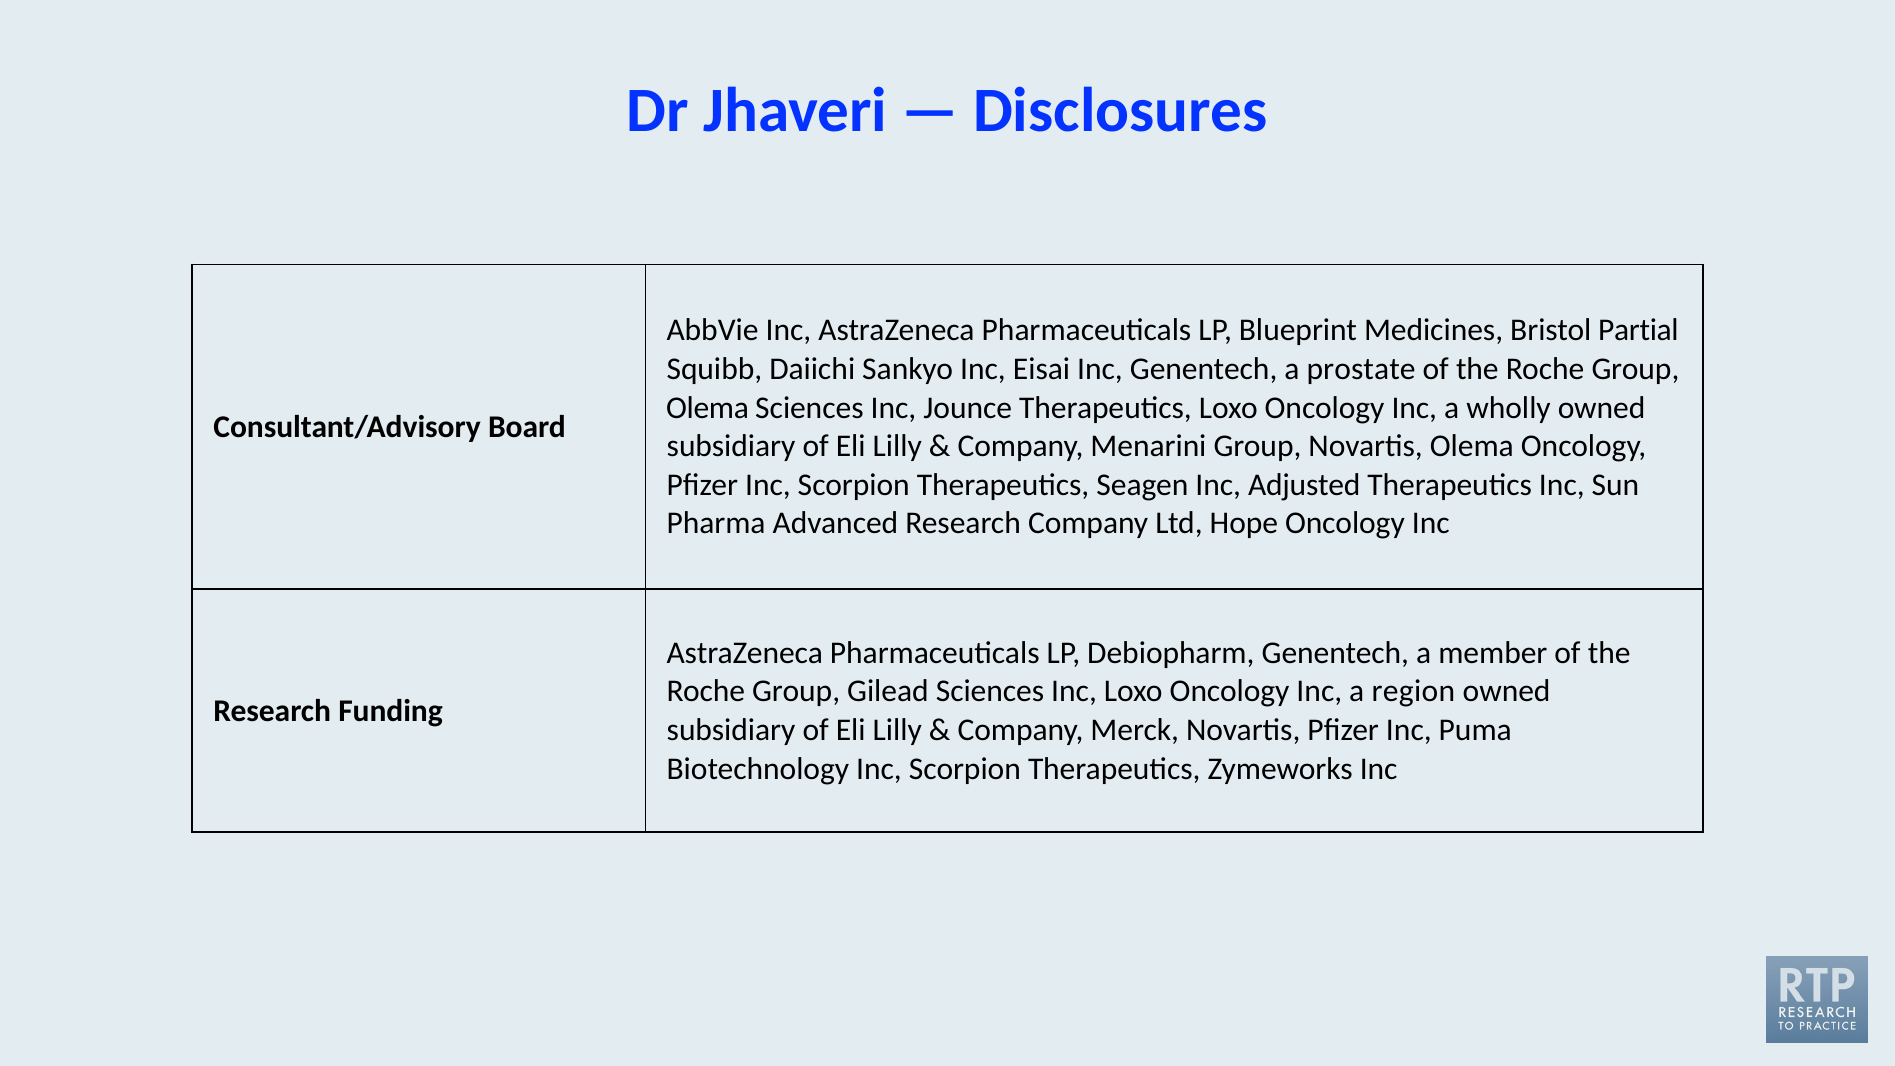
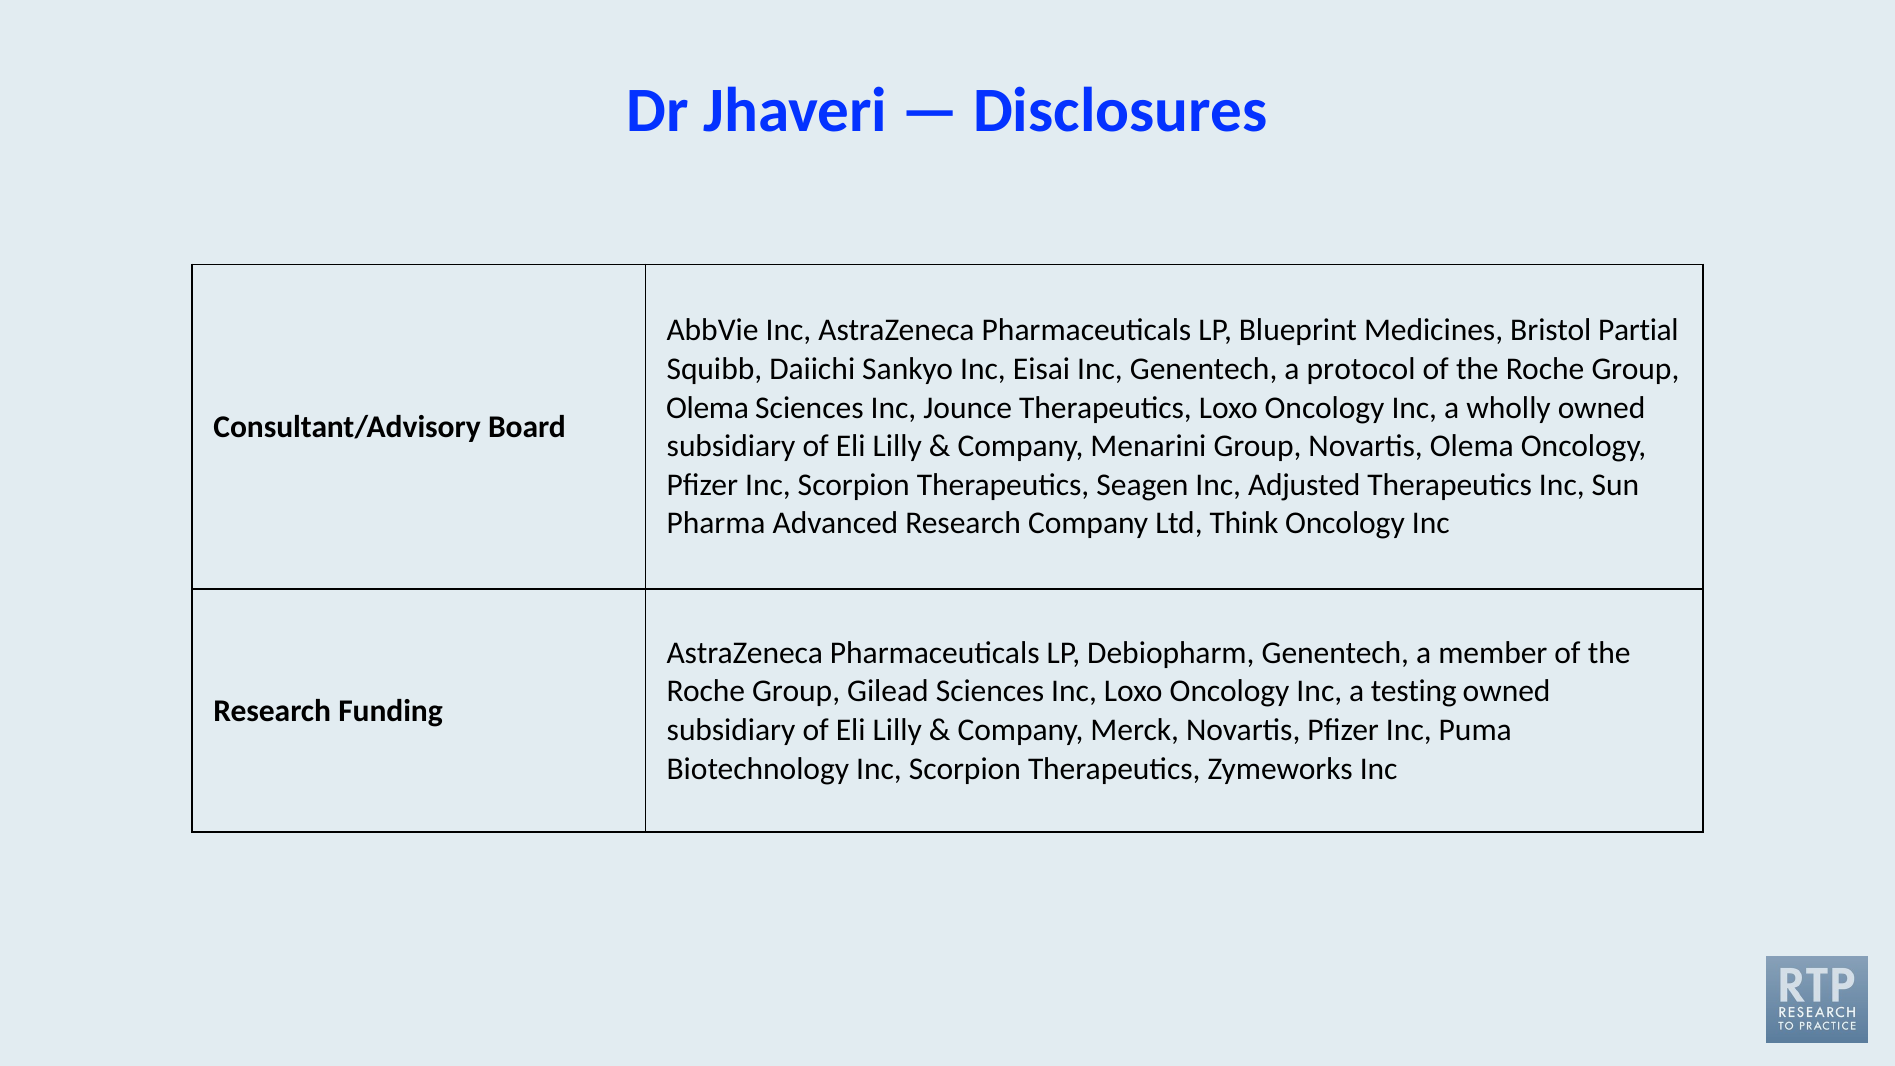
prostate: prostate -> protocol (1361, 369)
Hope: Hope -> Think (1244, 524)
region: region -> testing (1414, 691)
